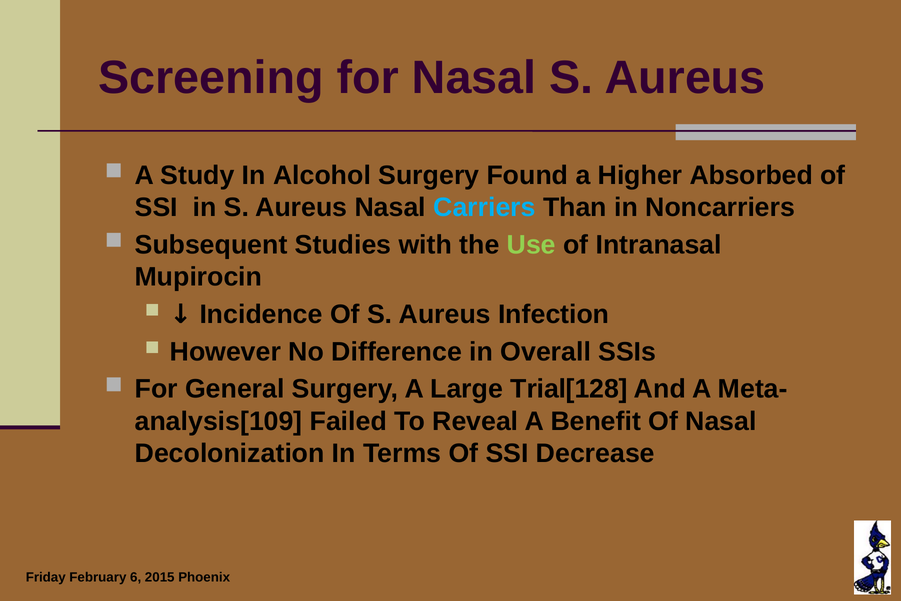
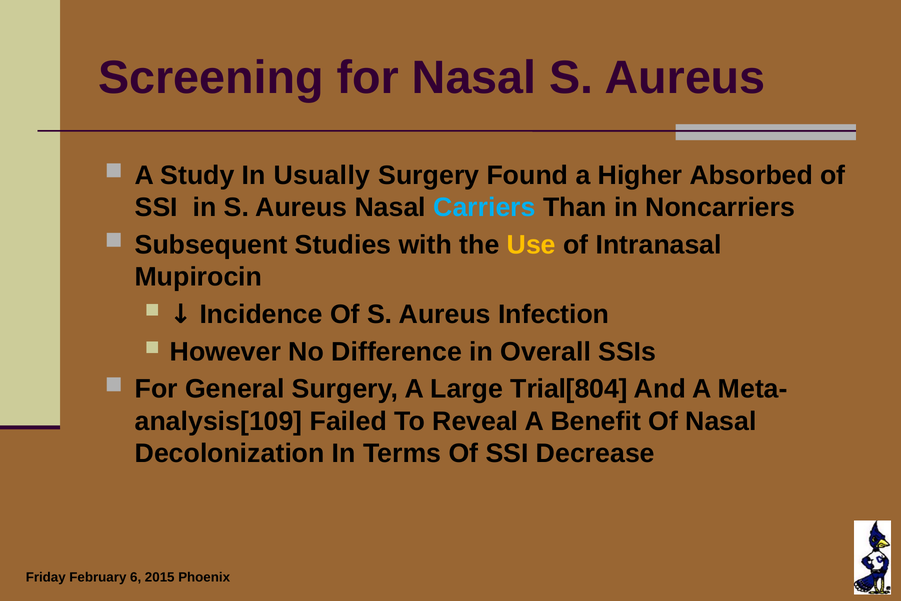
Alcohol: Alcohol -> Usually (322, 175)
Use colour: light green -> yellow (531, 245)
Trial[128: Trial[128 -> Trial[804 (569, 389)
